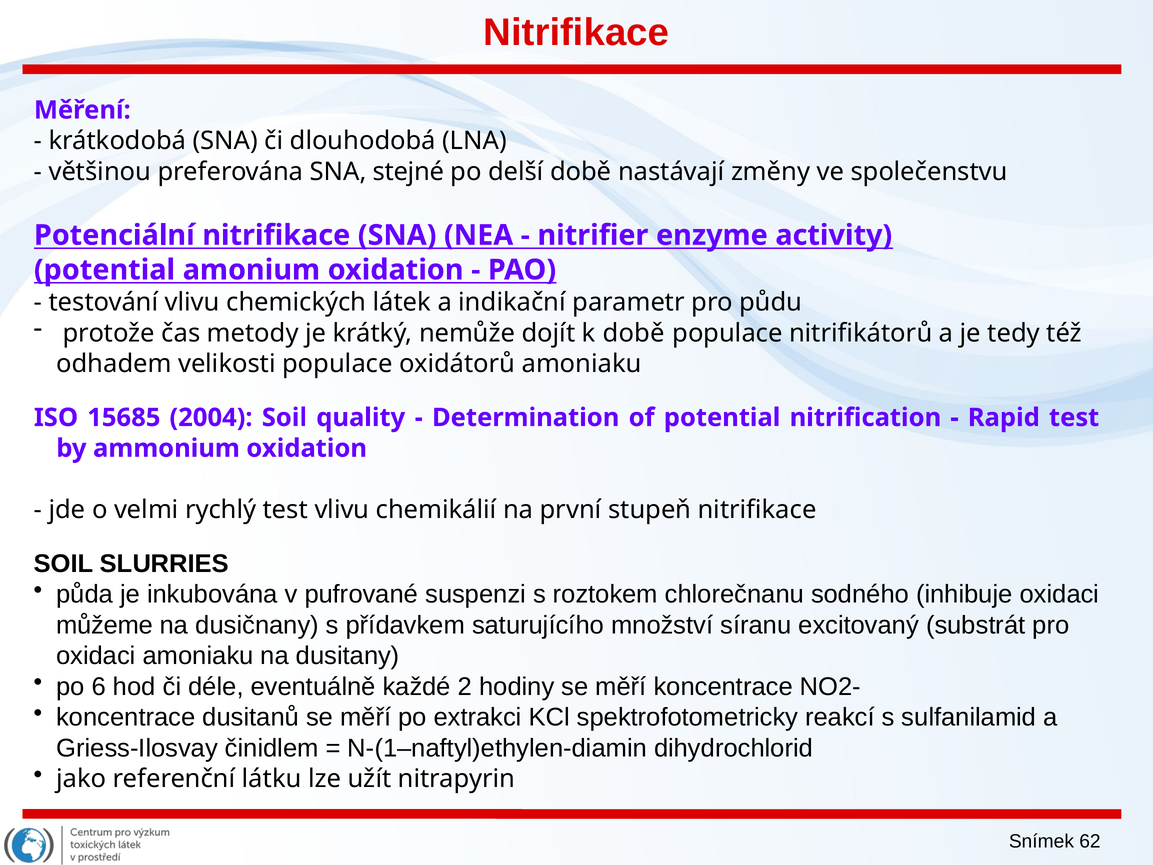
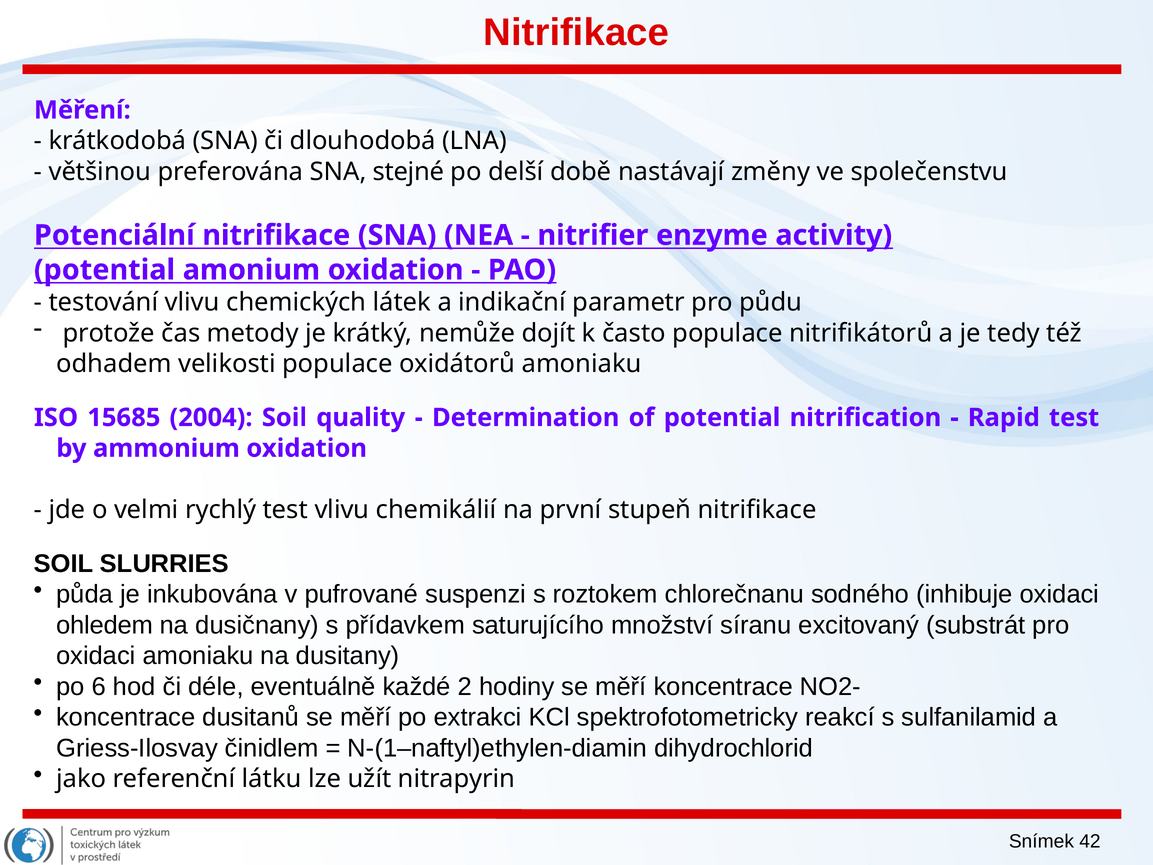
k době: době -> často (634, 333)
můžeme: můžeme -> ohledem (105, 625)
62: 62 -> 42 (1090, 841)
